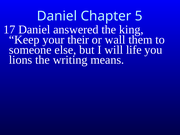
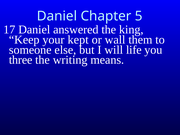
their: their -> kept (78, 40)
lions: lions -> three (21, 60)
